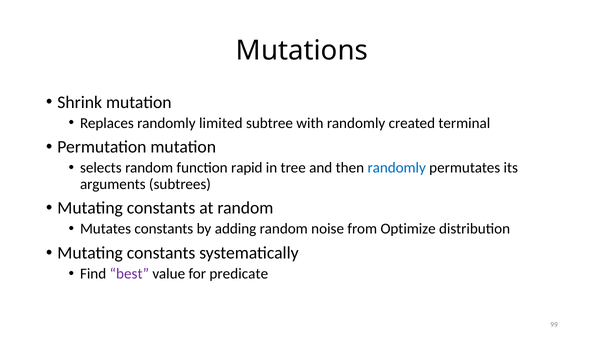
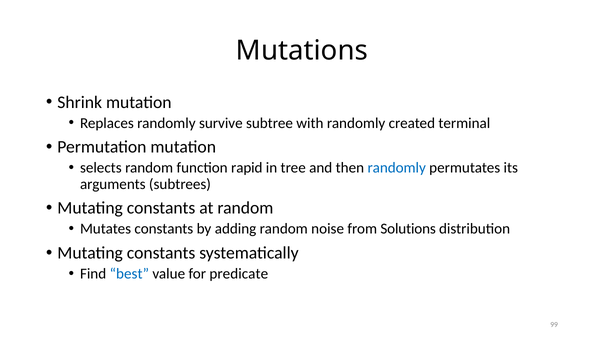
limited: limited -> survive (221, 123)
Optimize: Optimize -> Solutions (408, 229)
best colour: purple -> blue (129, 274)
